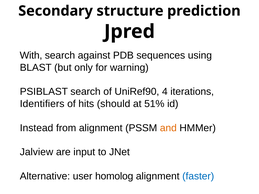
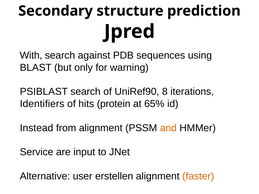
4: 4 -> 8 (165, 92)
should: should -> protein (114, 104)
51%: 51% -> 65% (154, 104)
Jalview: Jalview -> Service (37, 152)
homolog: homolog -> erstellen (114, 176)
faster colour: blue -> orange (198, 176)
